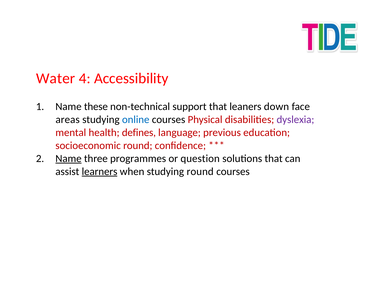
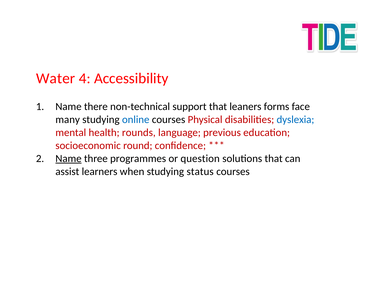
these: these -> there (96, 107)
down: down -> forms (277, 107)
areas: areas -> many (68, 119)
dyslexia colour: purple -> blue (295, 119)
defines: defines -> rounds (139, 132)
learners underline: present -> none (100, 171)
studying round: round -> status (200, 171)
